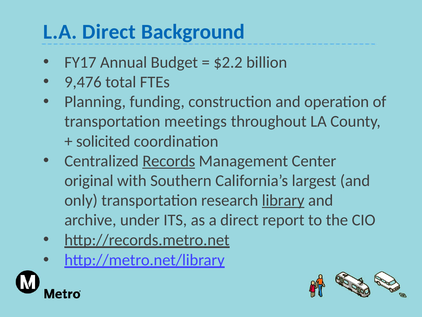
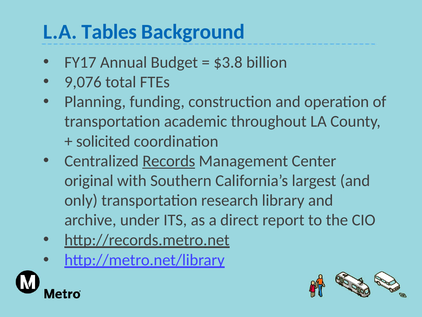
L.A Direct: Direct -> Tables (109, 32)
$2.2: $2.2 -> $3.8 (228, 62)
9,476: 9,476 -> 9,076 (83, 82)
meetings: meetings -> academic (196, 121)
library underline: present -> none (283, 200)
